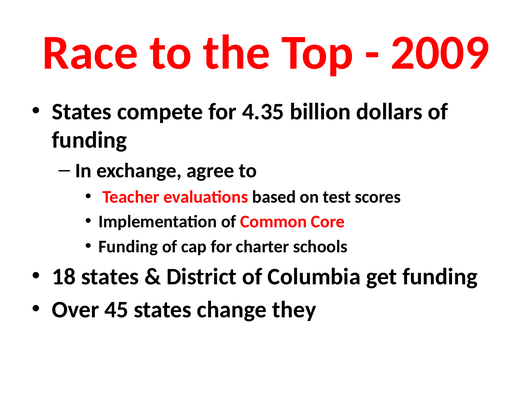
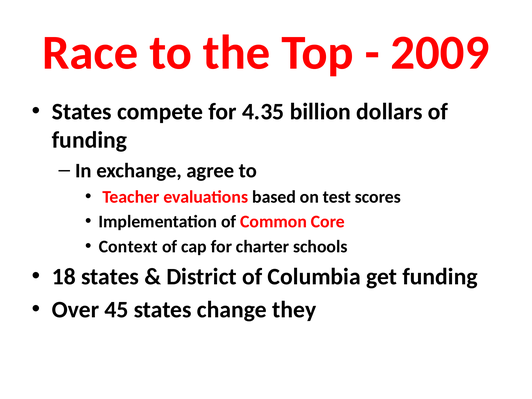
Funding: Funding -> Context (128, 247)
